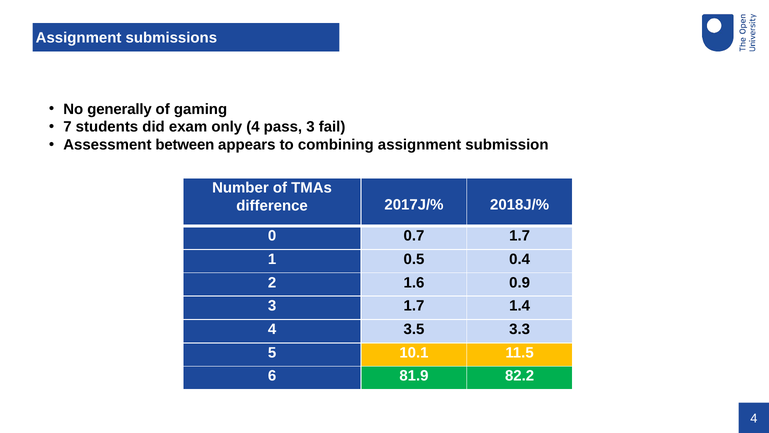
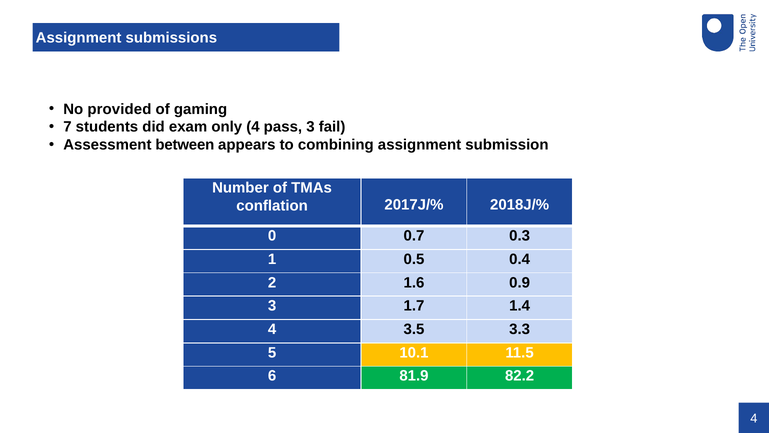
generally: generally -> provided (119, 109)
difference: difference -> conflation (272, 206)
0.7 1.7: 1.7 -> 0.3 (520, 236)
